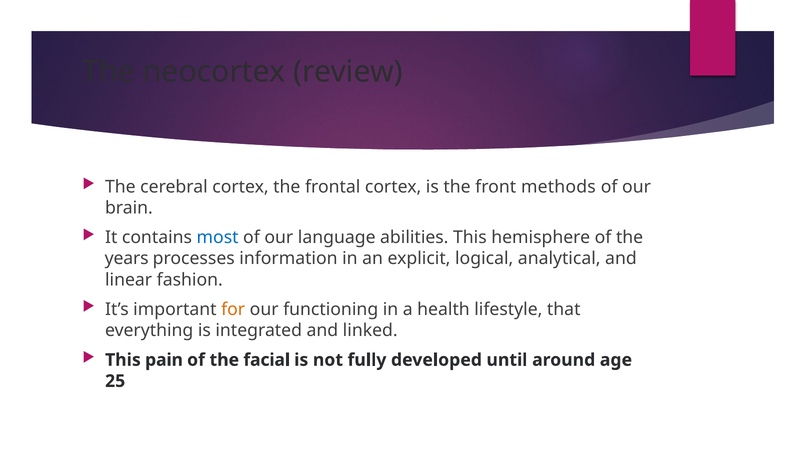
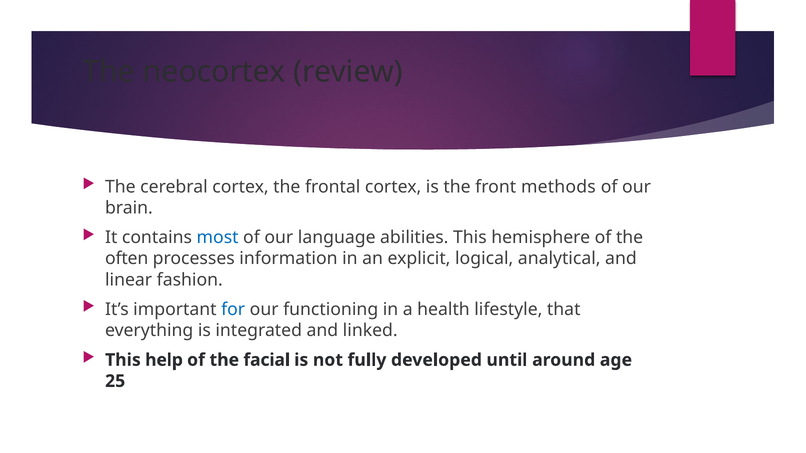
years: years -> often (127, 259)
for colour: orange -> blue (233, 310)
pain: pain -> help (164, 360)
